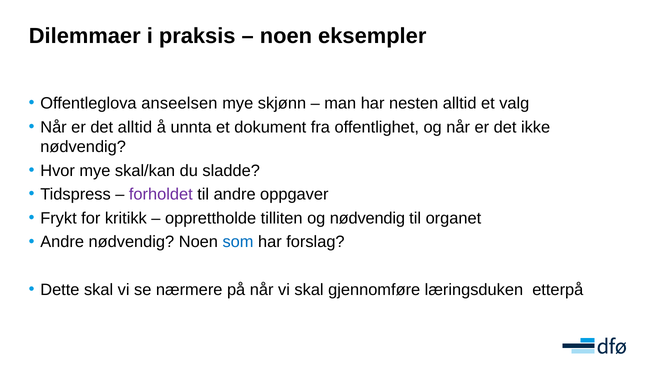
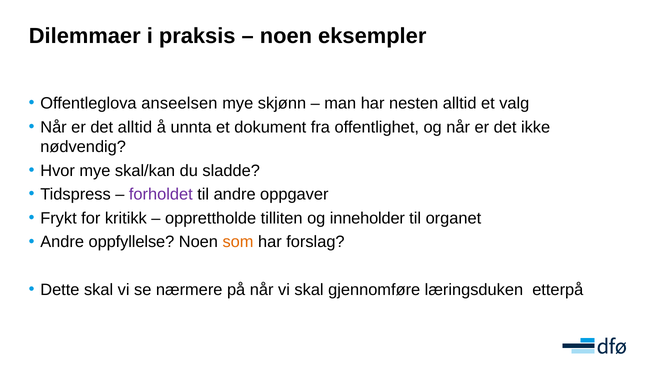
og nødvendig: nødvendig -> inneholder (367, 218)
Andre nødvendig: nødvendig -> oppfyllelse (131, 242)
som colour: blue -> orange (238, 242)
